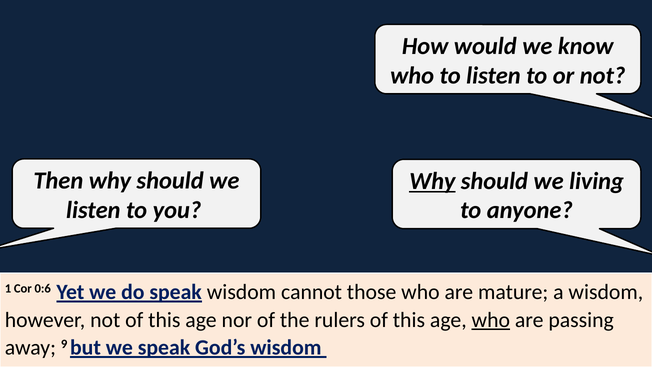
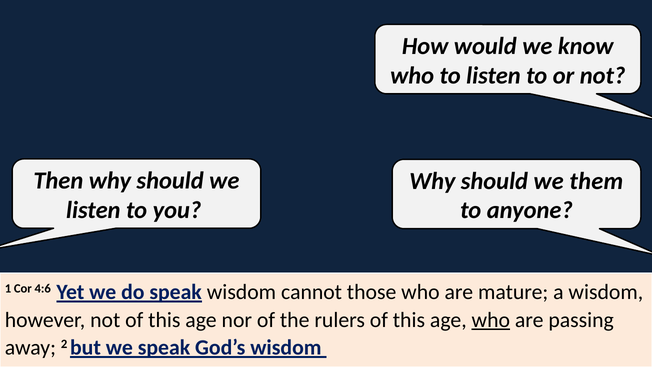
Why underline: present -> none (432, 181)
living: living -> them (596, 181)
0:6: 0:6 -> 4:6 (43, 288)
9: 9 -> 2 (64, 344)
